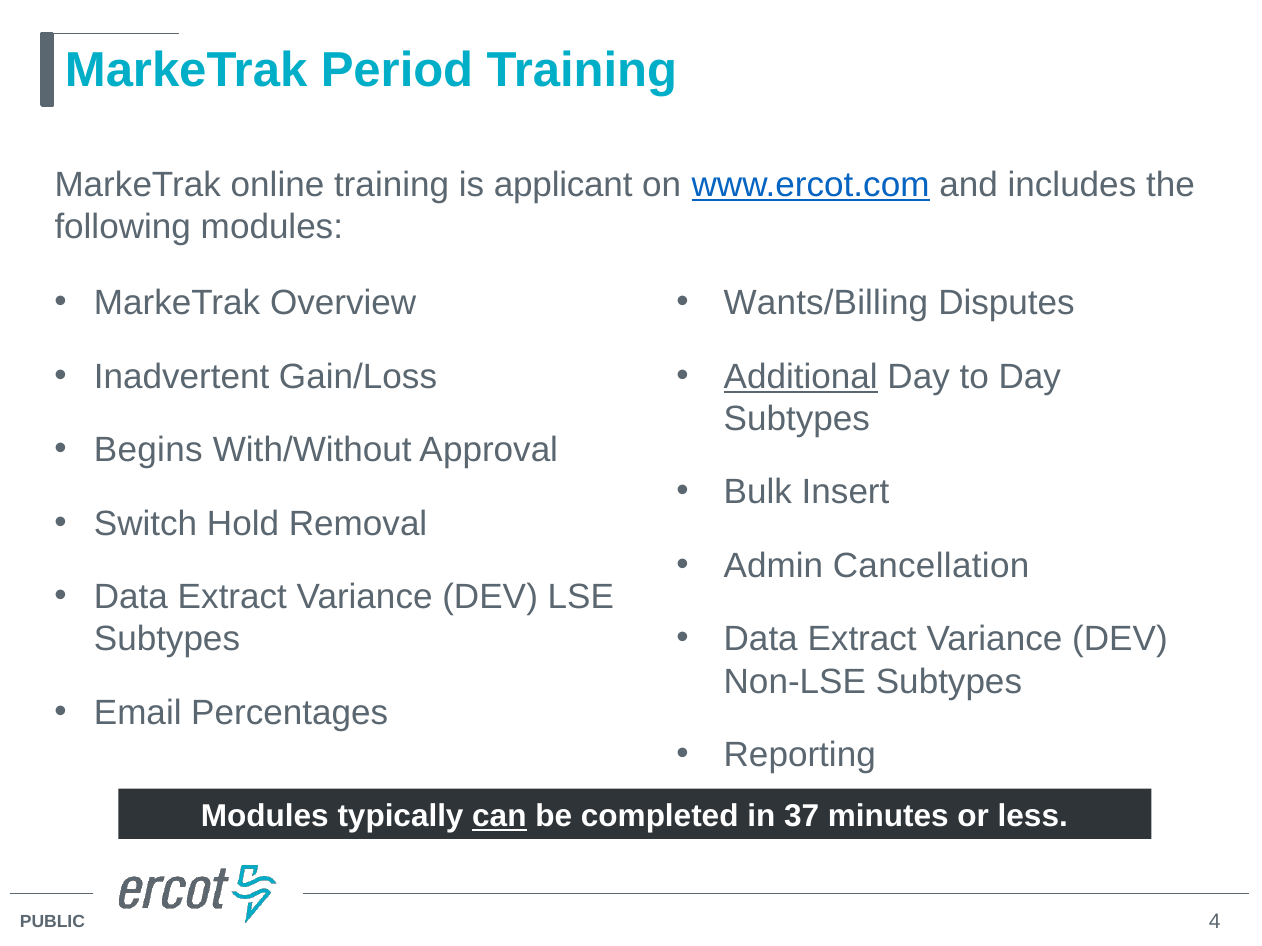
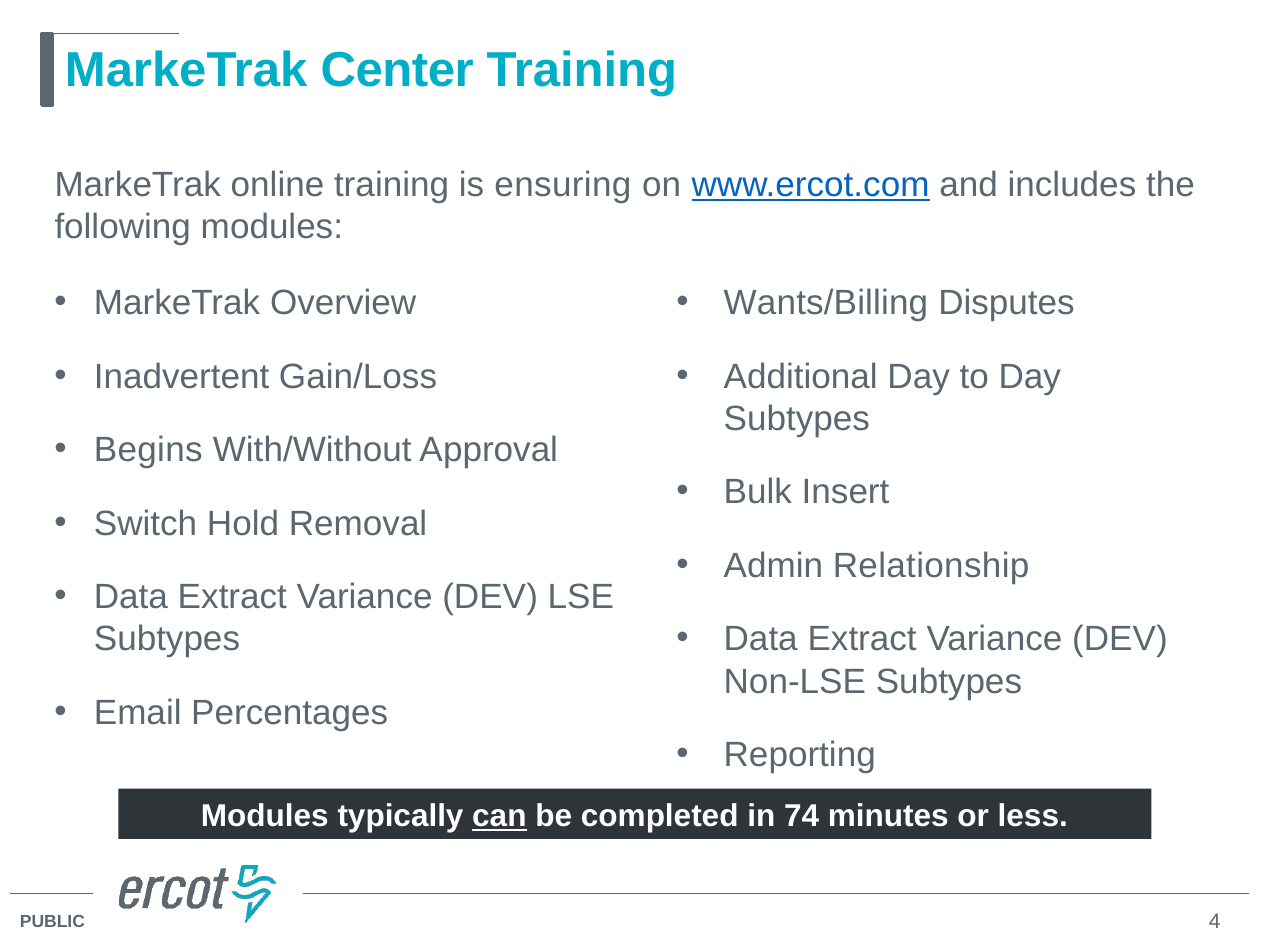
Period: Period -> Center (397, 71)
applicant: applicant -> ensuring (563, 185)
Additional underline: present -> none (801, 377)
Cancellation: Cancellation -> Relationship (931, 566)
37: 37 -> 74 (802, 816)
